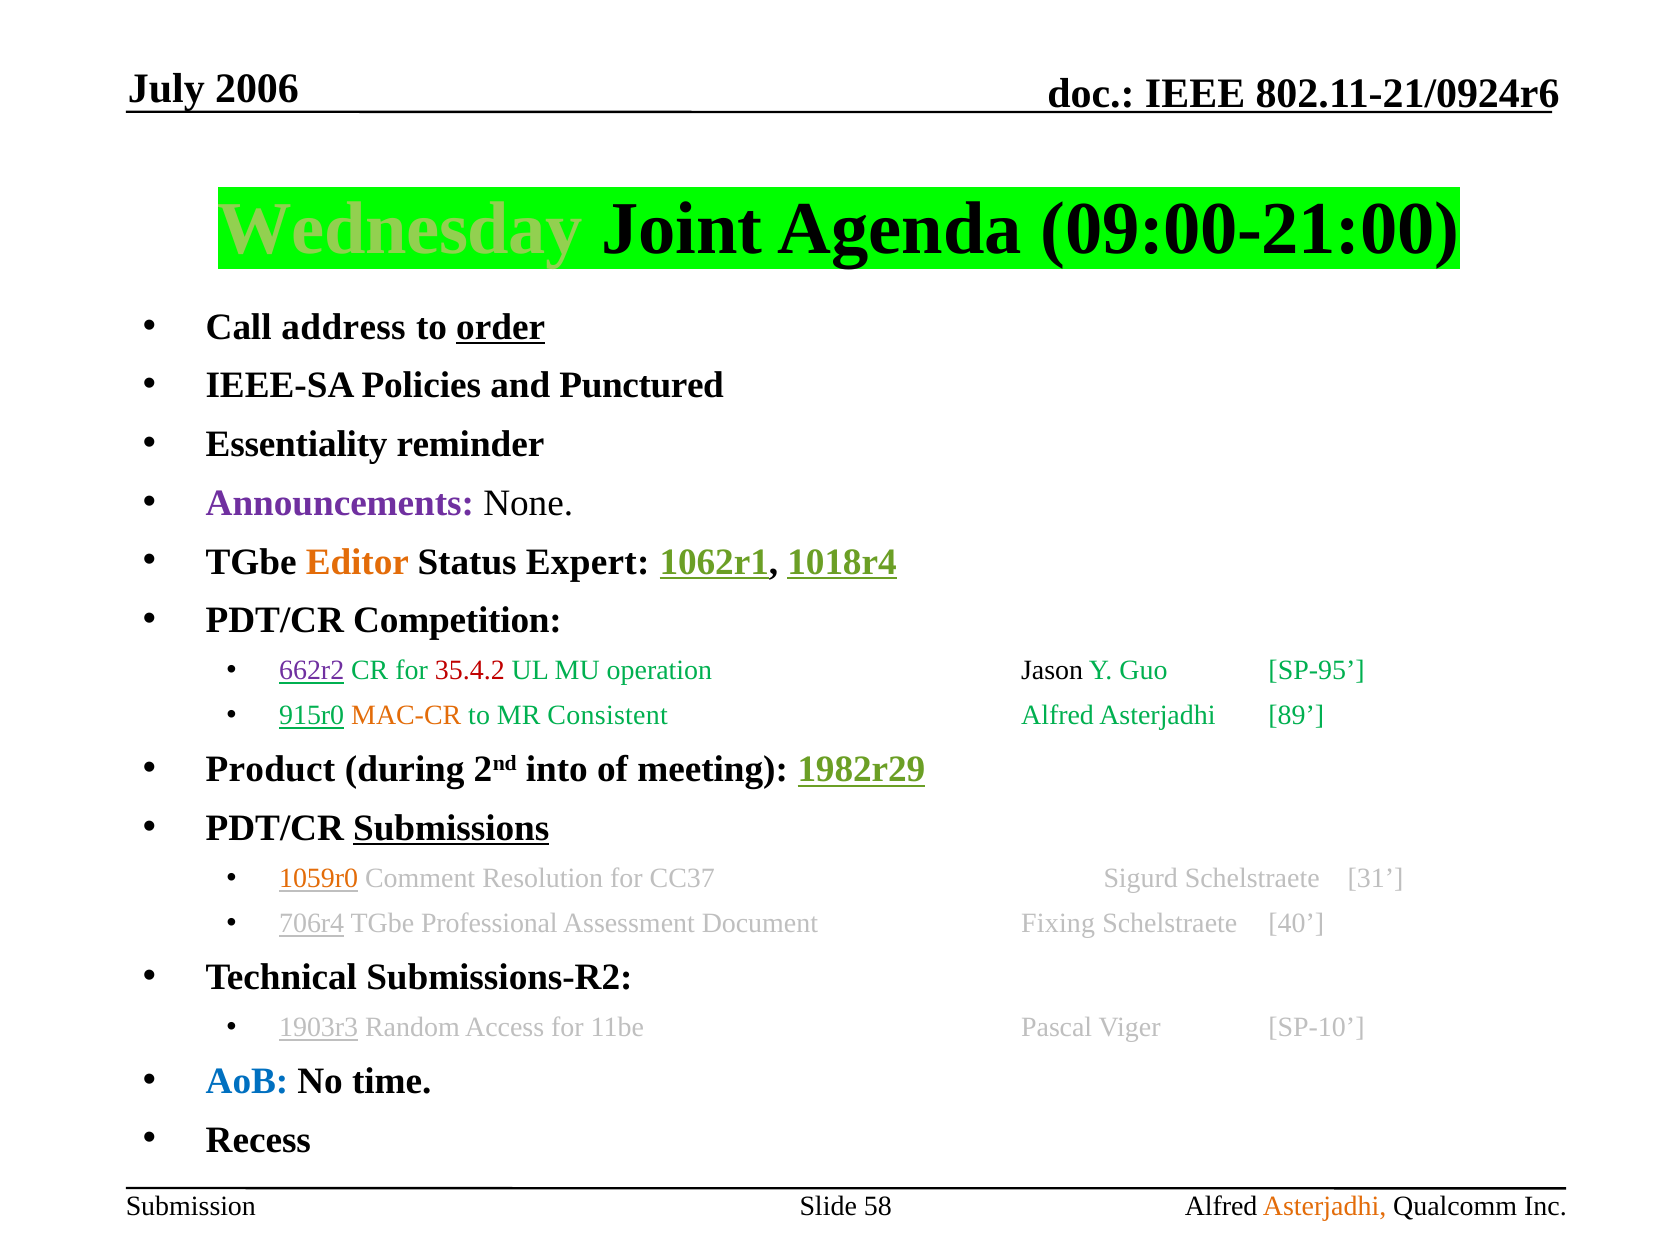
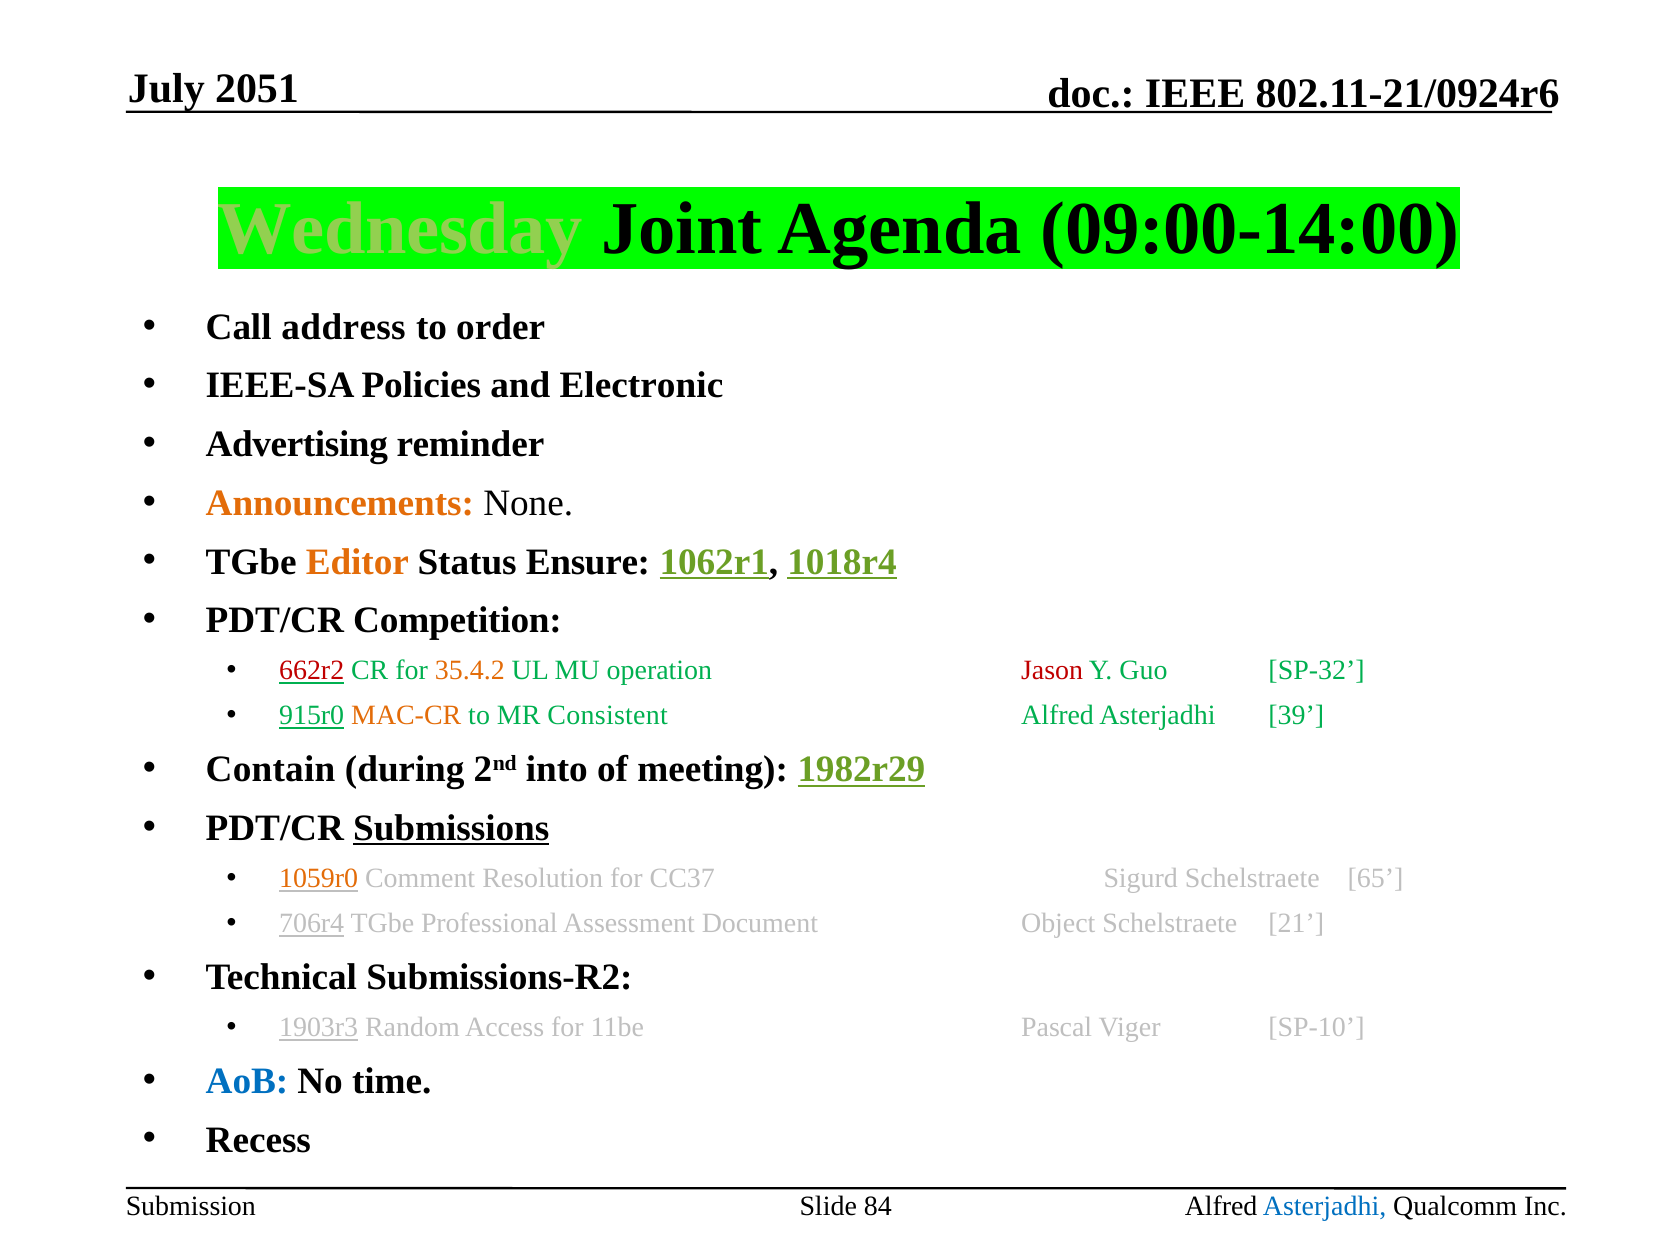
2006: 2006 -> 2051 (257, 89)
09:00-21:00: 09:00-21:00 -> 09:00-14:00 (1250, 229)
order underline: present -> none (501, 327)
Punctured: Punctured -> Electronic (641, 386)
Essentiality: Essentiality -> Advertising (297, 445)
Announcements colour: purple -> orange (340, 503)
Expert: Expert -> Ensure (588, 562)
662r2 colour: purple -> red (312, 671)
35.4.2 colour: red -> orange (470, 671)
Jason colour: black -> red (1052, 671)
SP-95: SP-95 -> SP-32 (1317, 671)
89: 89 -> 39 (1296, 716)
Product: Product -> Contain (271, 770)
31: 31 -> 65 (1375, 879)
Fixing: Fixing -> Object (1058, 924)
40: 40 -> 21 (1296, 924)
58: 58 -> 84 (878, 1207)
Asterjadhi colour: orange -> blue (1325, 1207)
